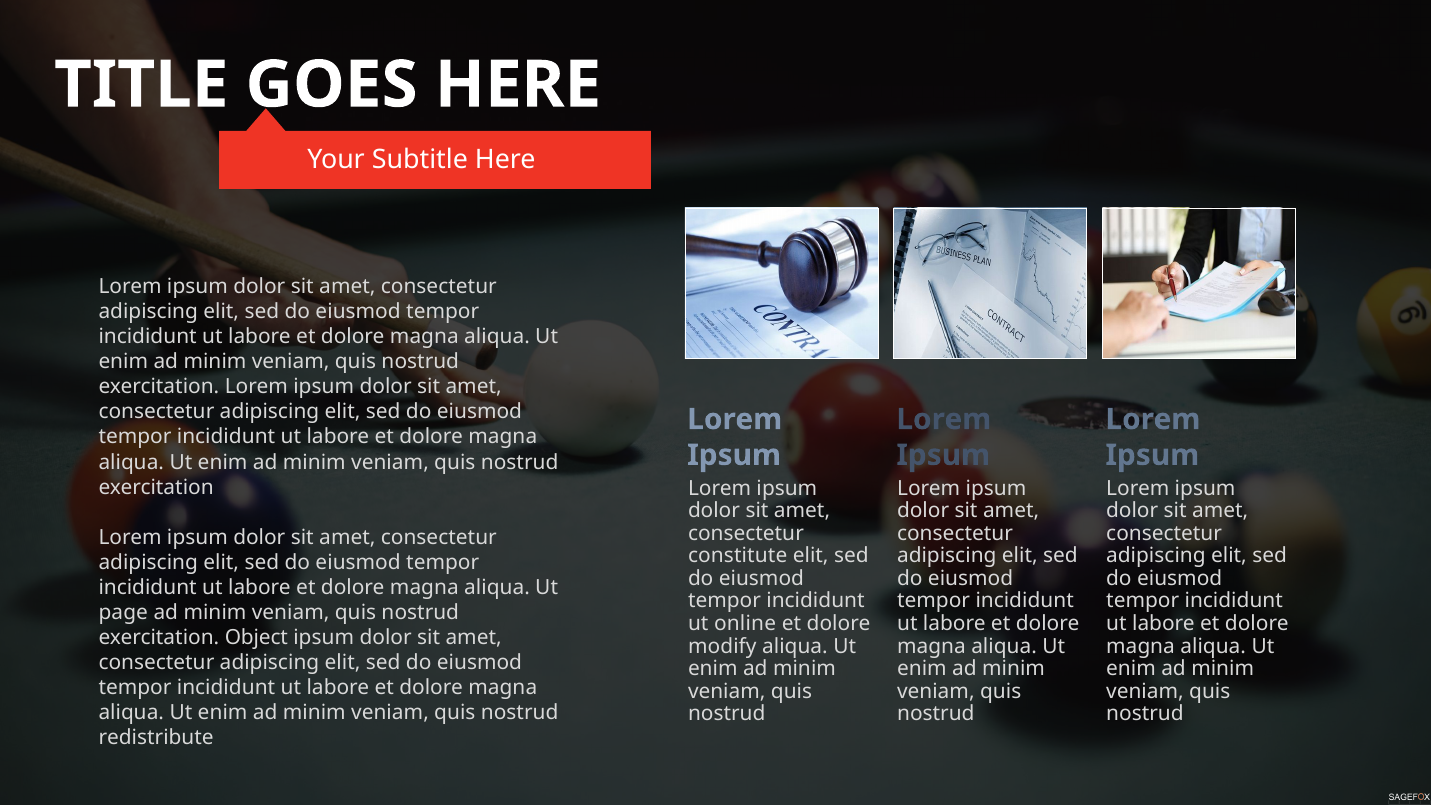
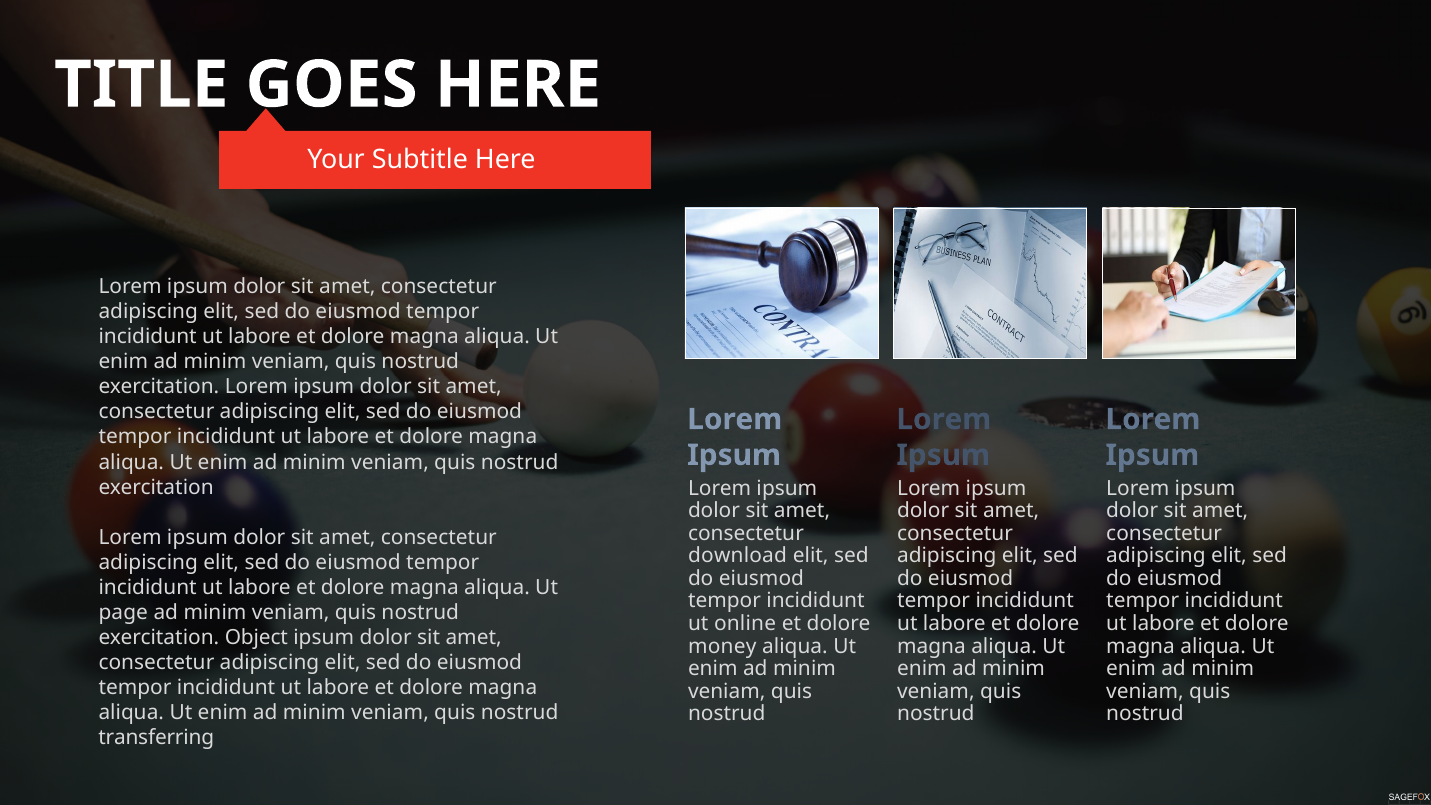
constitute: constitute -> download (738, 556)
modify: modify -> money (722, 646)
redistribute: redistribute -> transferring (156, 738)
